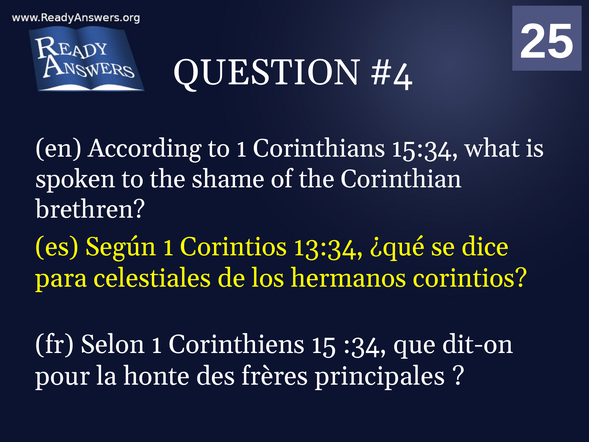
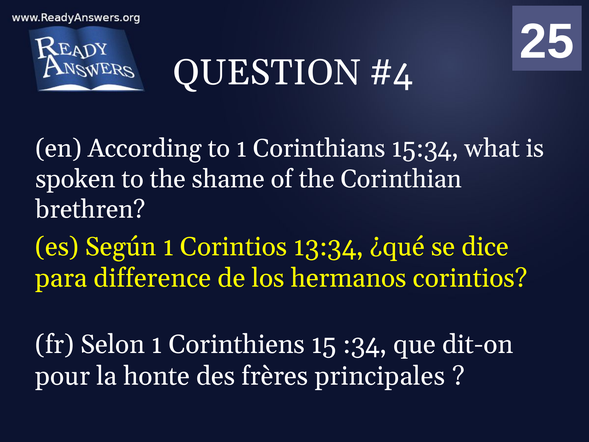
celestiales: celestiales -> difference (152, 278)
